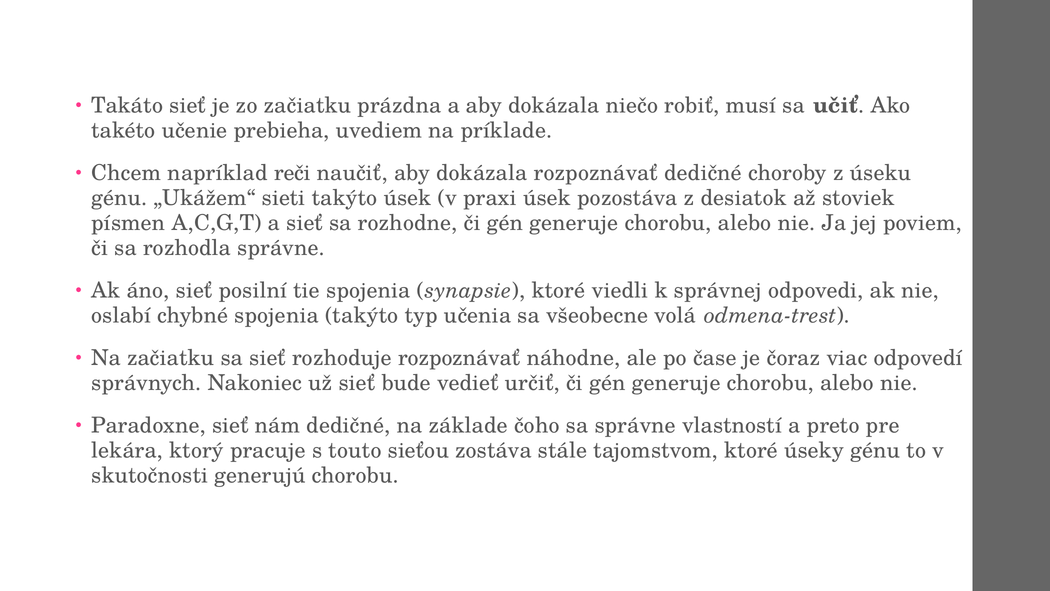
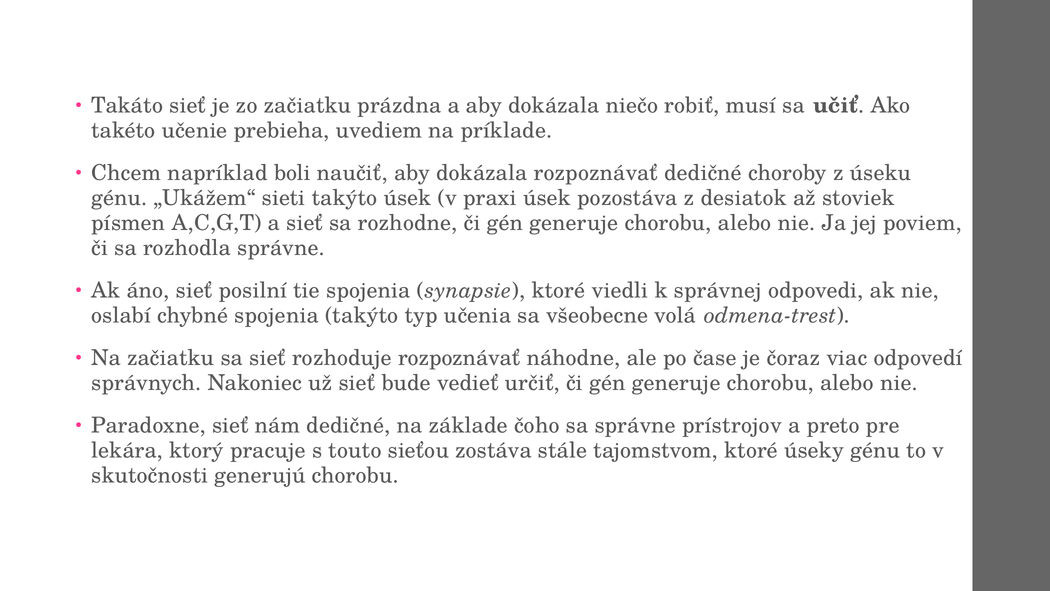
reči: reči -> boli (292, 173)
vlastností: vlastností -> prístrojov (732, 425)
